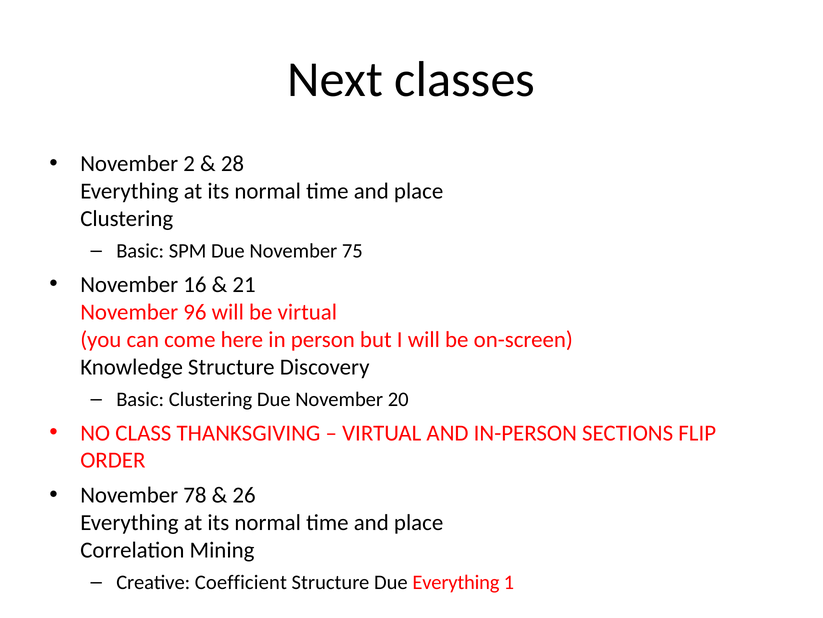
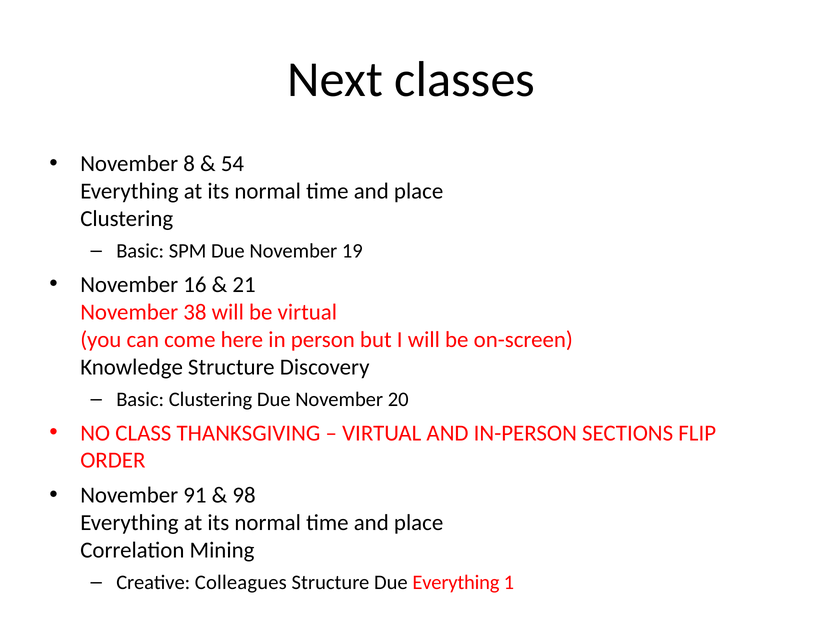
2: 2 -> 8 (189, 163)
28: 28 -> 54 (232, 163)
75: 75 -> 19 (352, 251)
96: 96 -> 38 (195, 312)
78: 78 -> 91 (195, 495)
26: 26 -> 98 (244, 495)
Coefficient: Coefficient -> Colleagues (241, 582)
